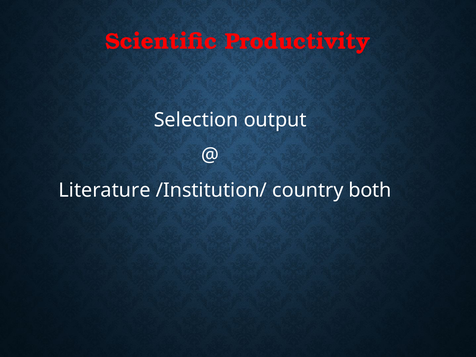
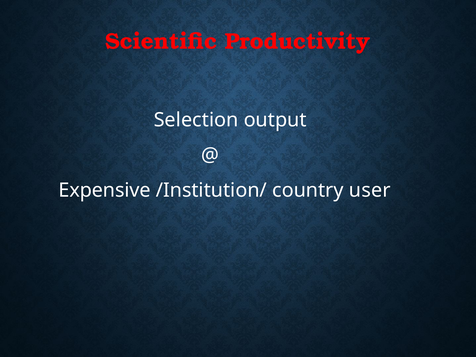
Literature: Literature -> Expensive (105, 190)
both: both -> user (370, 190)
